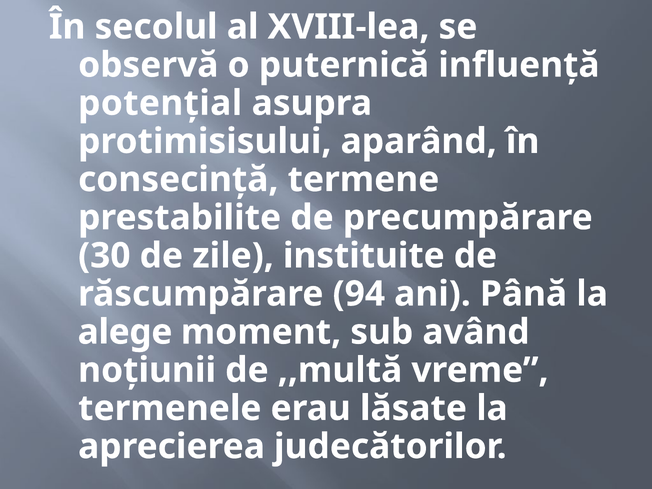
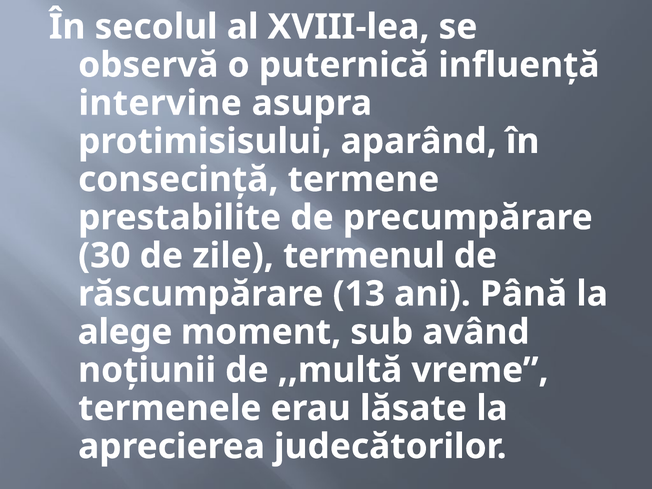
potențial: potențial -> intervine (160, 103)
instituite: instituite -> termenul (364, 256)
94: 94 -> 13 (359, 294)
